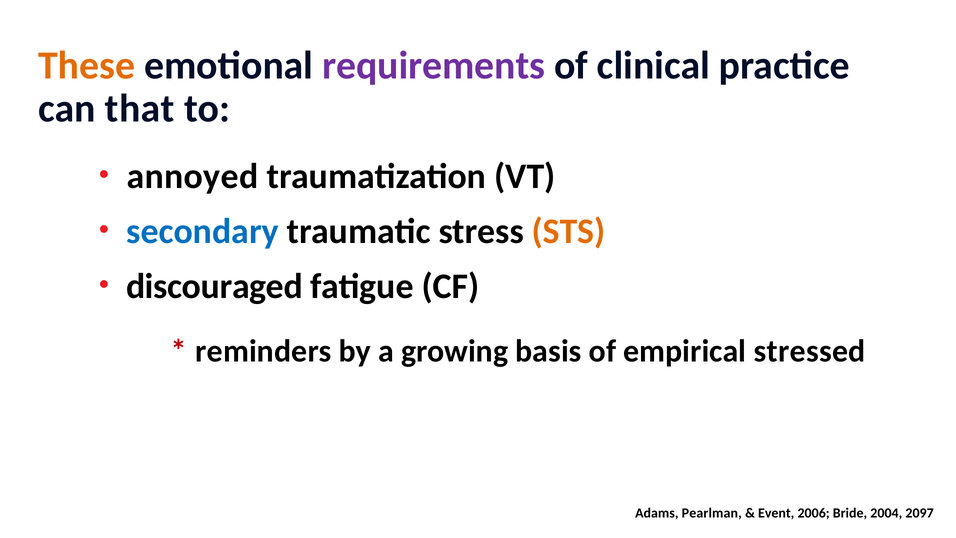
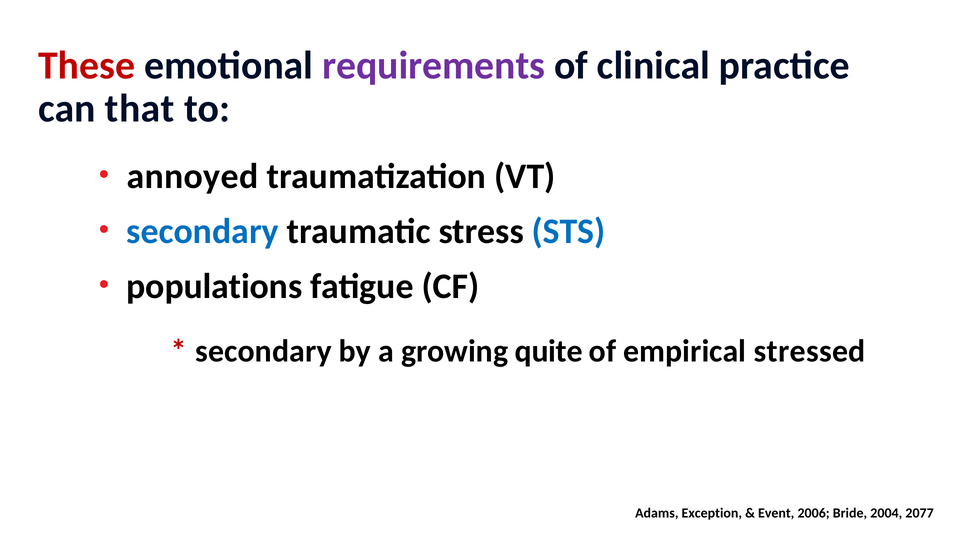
These colour: orange -> red (87, 66)
STS colour: orange -> blue (569, 231)
discouraged: discouraged -> populations (214, 286)
reminders: reminders -> secondary (264, 351)
basis: basis -> quite (549, 351)
Pearlman: Pearlman -> Exception (712, 513)
2097: 2097 -> 2077 (920, 513)
